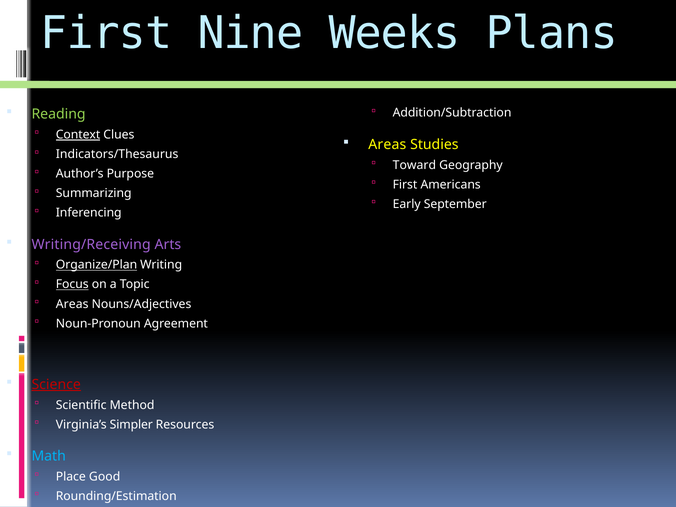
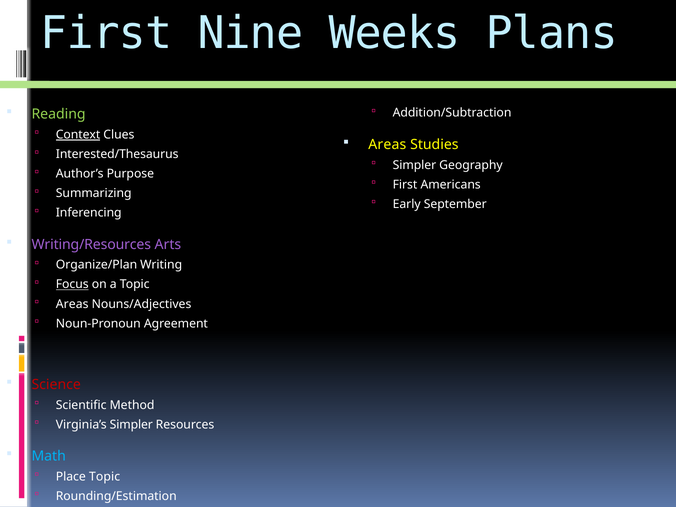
Indicators/Thesaurus: Indicators/Thesaurus -> Interested/Thesaurus (117, 154)
Toward: Toward -> Simpler (414, 165)
Writing/Receiving: Writing/Receiving -> Writing/Resources (91, 244)
Organize/Plan underline: present -> none (96, 265)
Science underline: present -> none (56, 384)
Place Good: Good -> Topic (105, 477)
